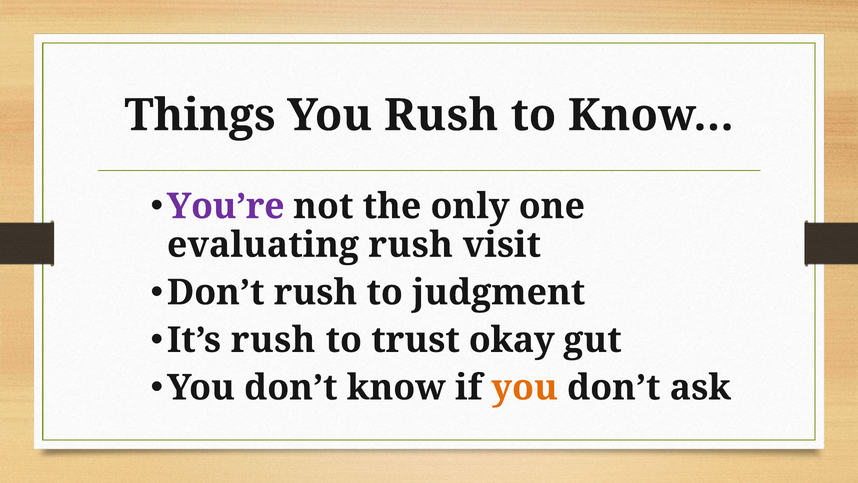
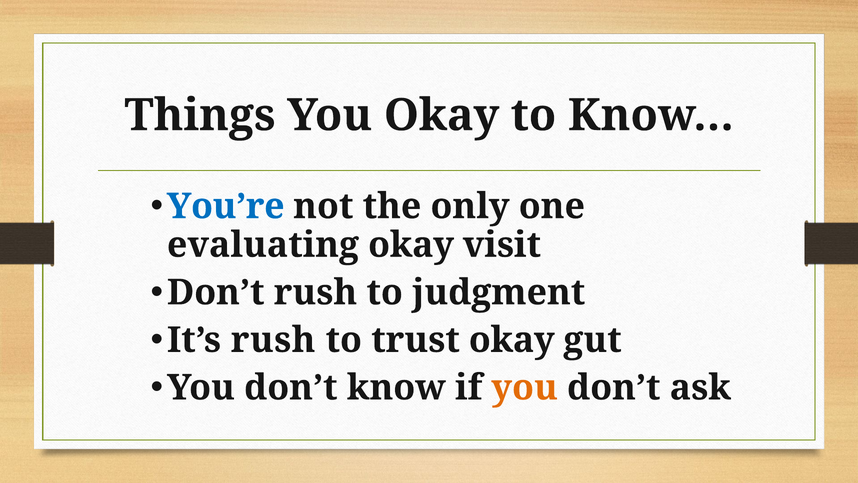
You Rush: Rush -> Okay (442, 115)
You’re colour: purple -> blue (226, 206)
evaluating rush: rush -> okay (411, 245)
